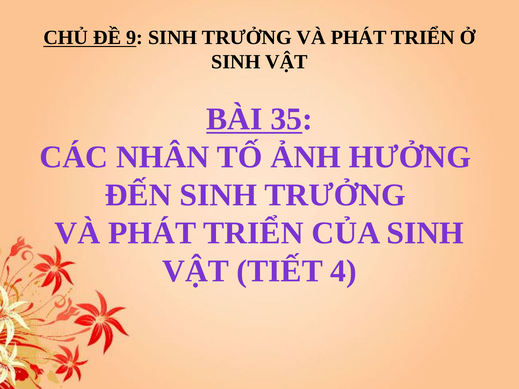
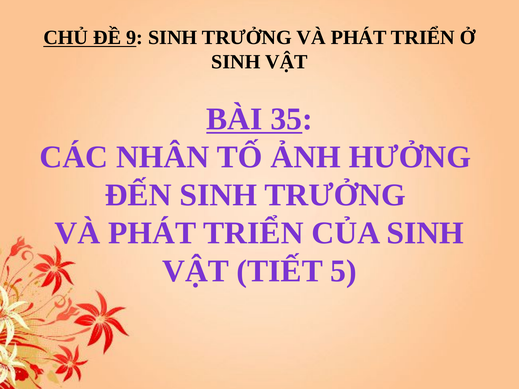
4: 4 -> 5 (343, 271)
